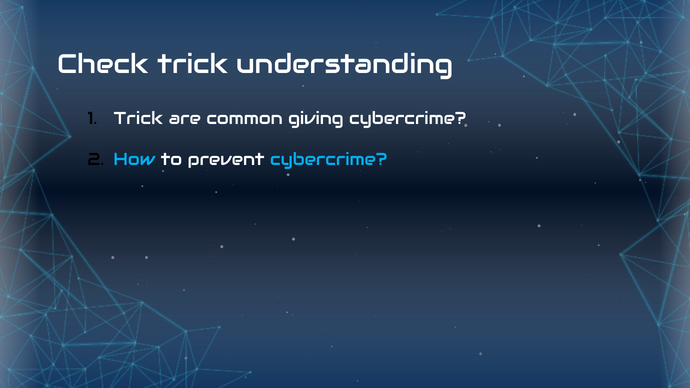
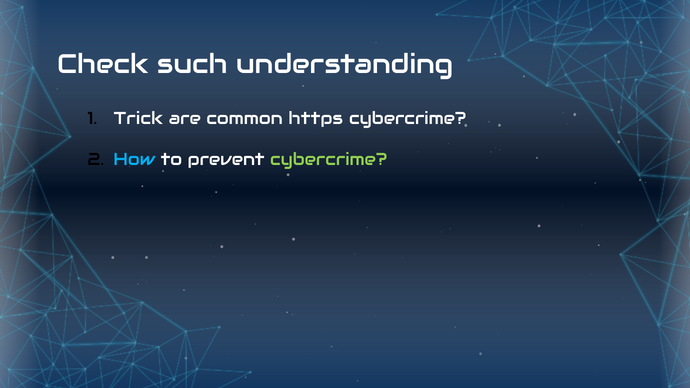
Check trick: trick -> such (193, 64)
giving: giving -> https (316, 118)
cybercrime colour: light blue -> light green (329, 160)
